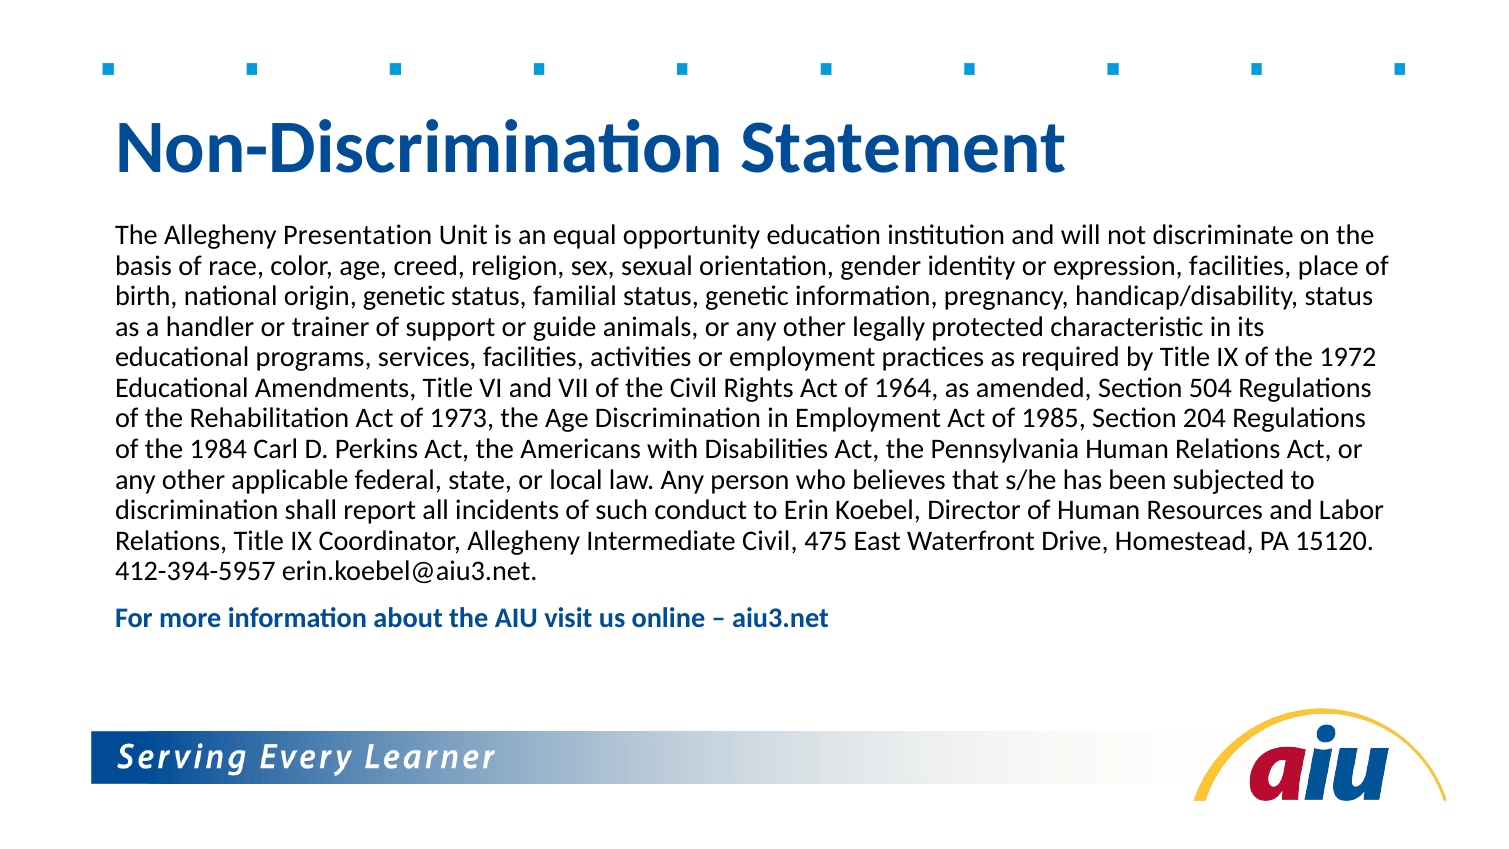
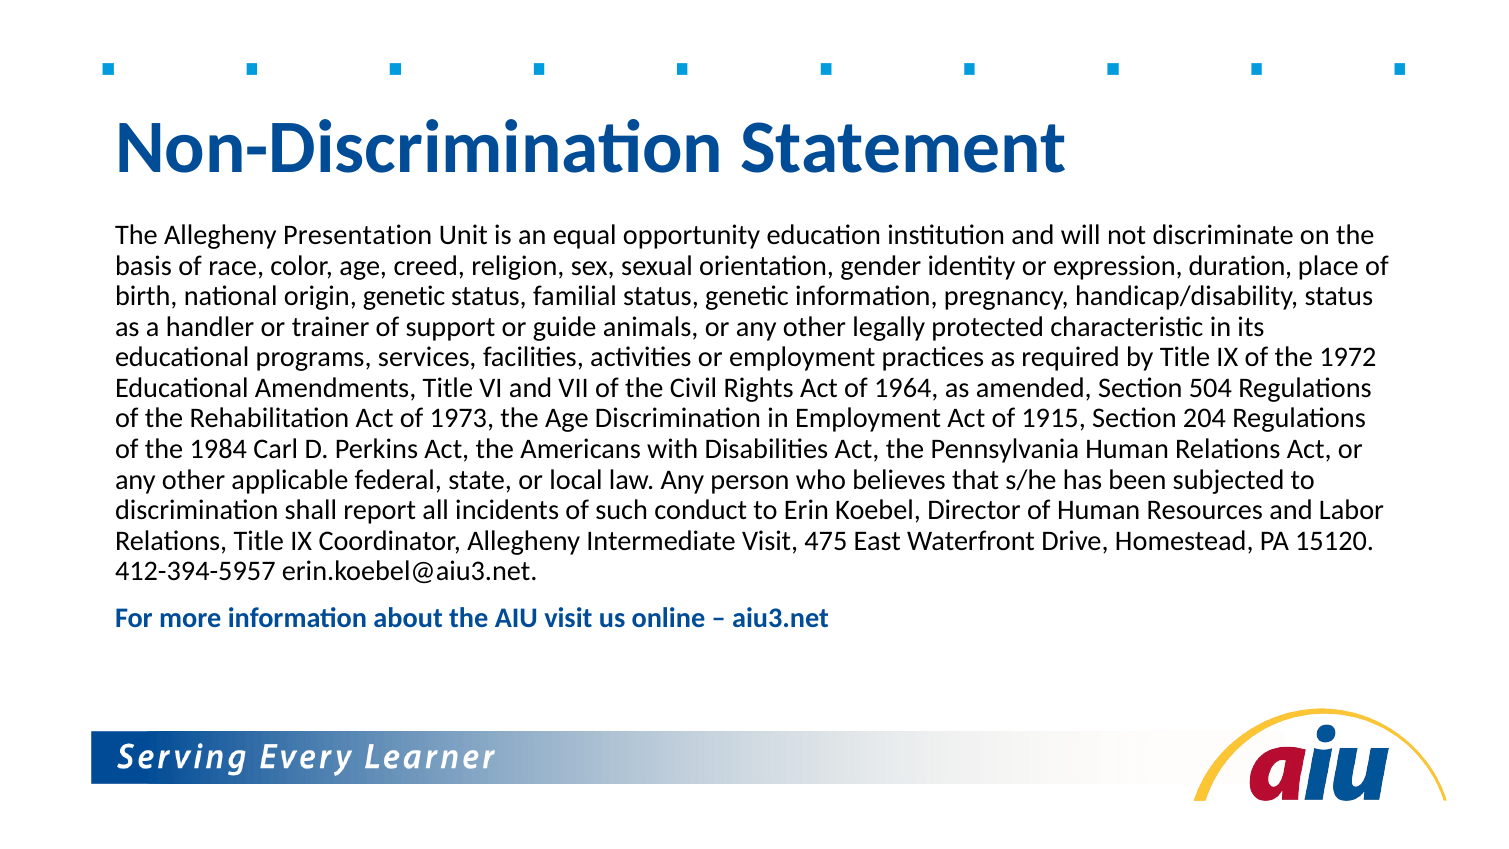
expression facilities: facilities -> duration (1240, 266)
1985: 1985 -> 1915 (1054, 419)
Intermediate Civil: Civil -> Visit (770, 541)
